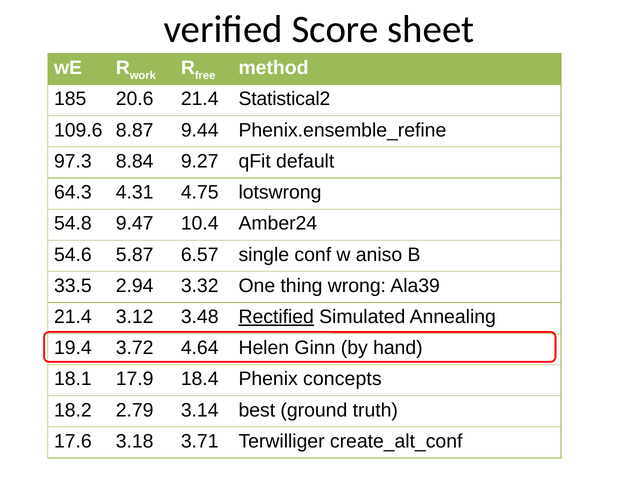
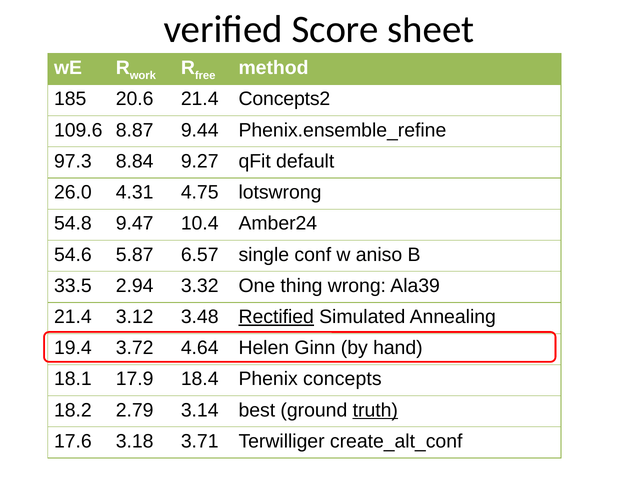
Statistical2: Statistical2 -> Concepts2 (284, 99)
64.3: 64.3 -> 26.0 (73, 192)
truth underline: none -> present (375, 410)
